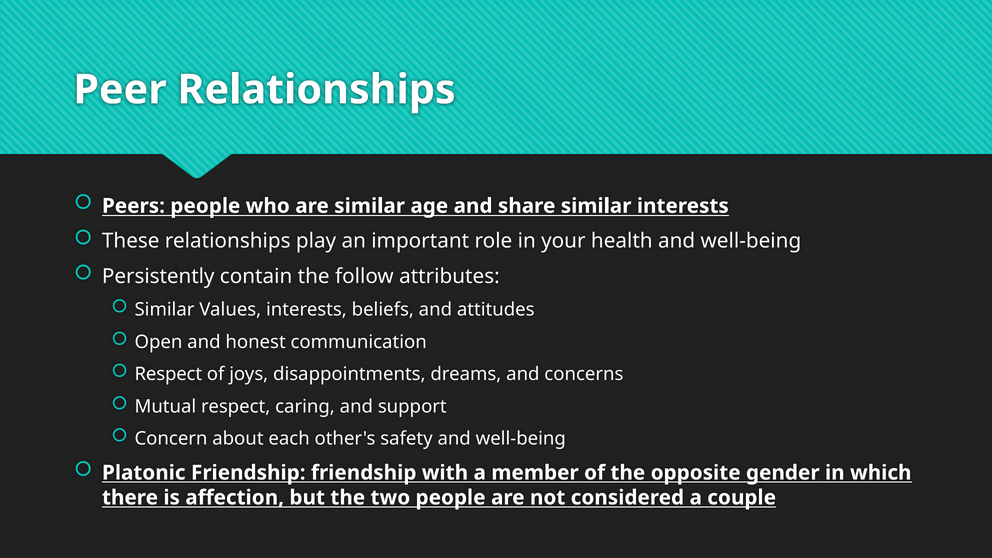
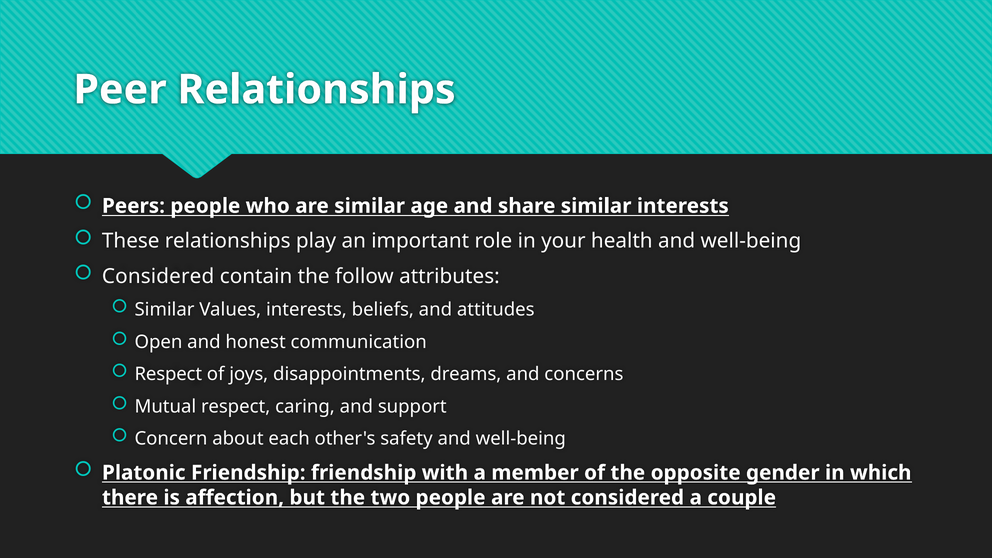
Persistently: Persistently -> Considered (158, 276)
